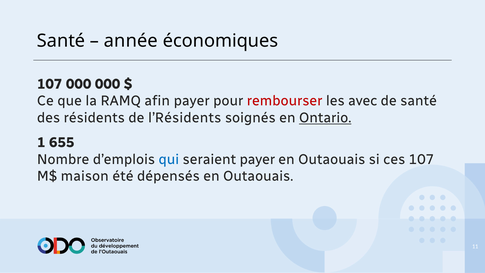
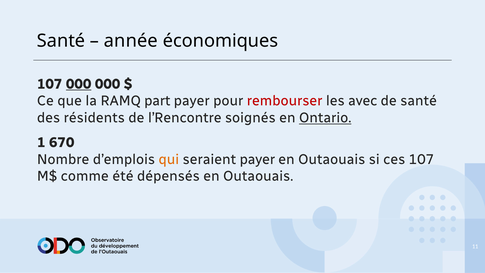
000 underline: none -> present (79, 84)
afin: afin -> part (157, 101)
l’Résidents: l’Résidents -> l’Rencontre (185, 118)
655: 655 -> 670 (62, 142)
qui colour: blue -> orange (169, 159)
maison: maison -> comme (85, 176)
